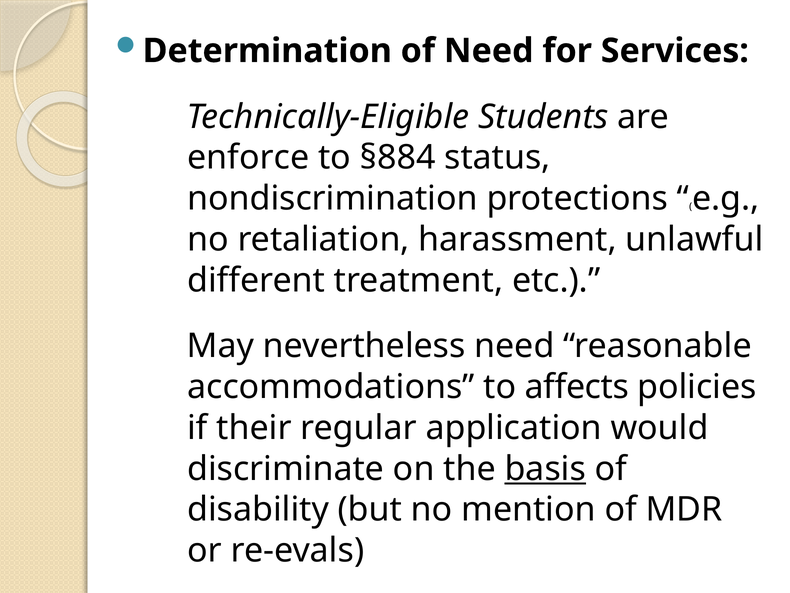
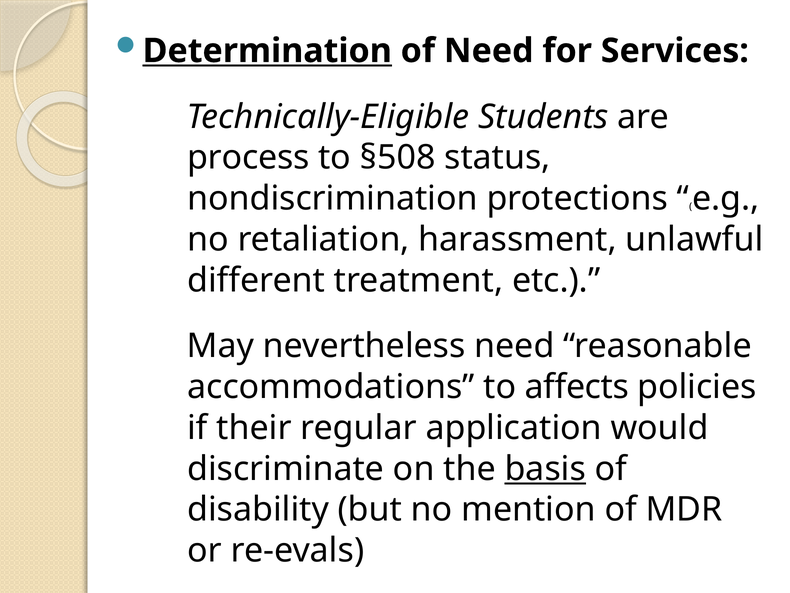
Determination underline: none -> present (267, 51)
enforce: enforce -> process (248, 158)
§884: §884 -> §508 (398, 158)
